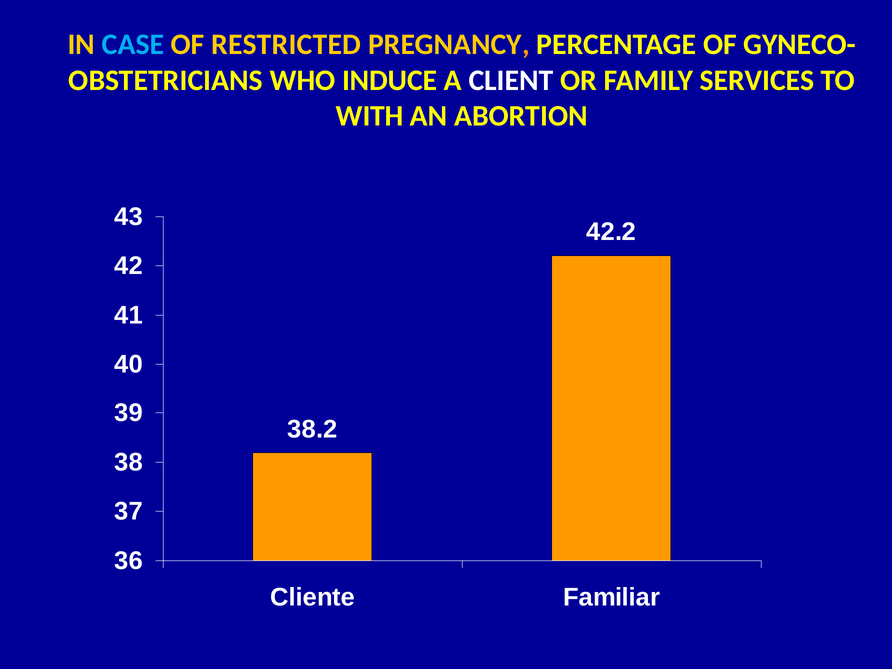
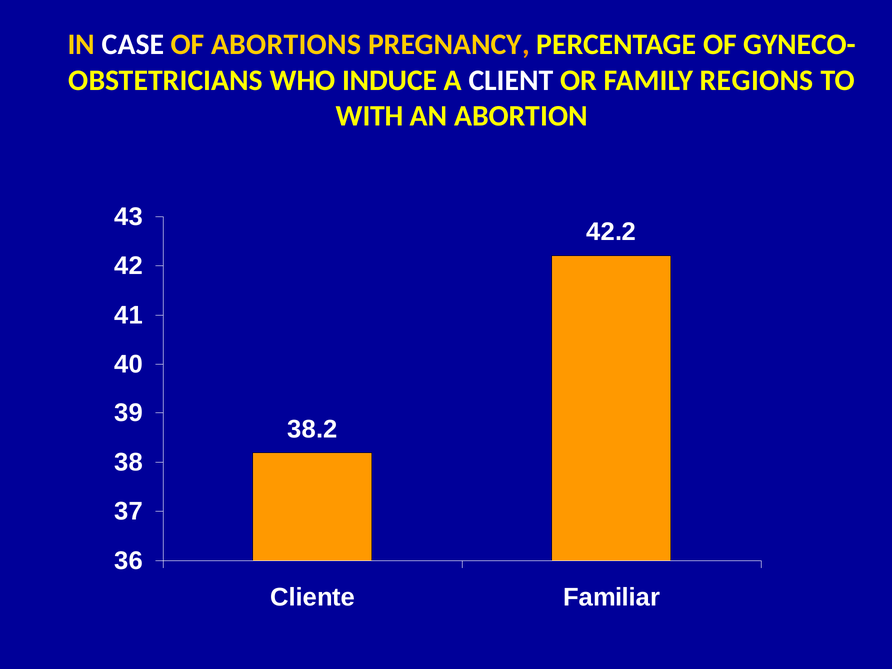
CASE colour: light blue -> white (133, 45)
RESTRICTED: RESTRICTED -> ABORTIONS (286, 45)
SERVICES: SERVICES -> REGIONS (757, 80)
